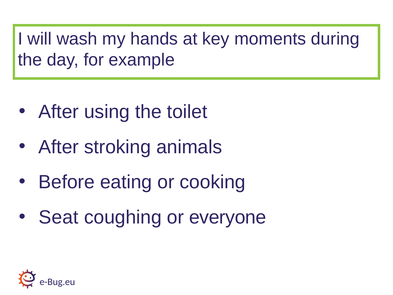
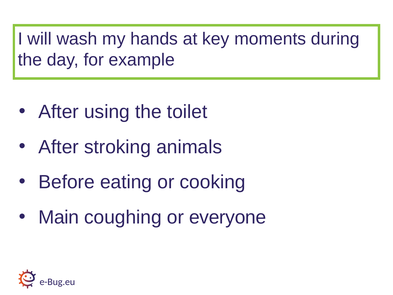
Seat: Seat -> Main (59, 217)
